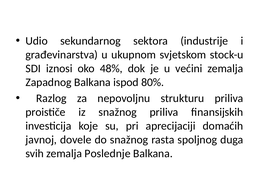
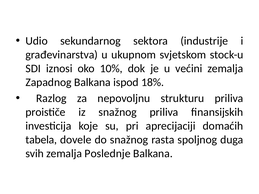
48%: 48% -> 10% (111, 69)
80%: 80% -> 18% (153, 82)
javnoj: javnoj -> tabela (41, 140)
